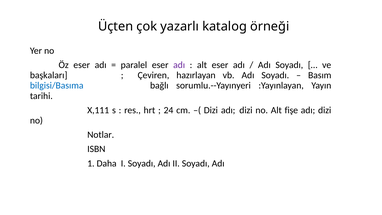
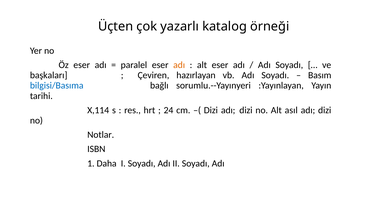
adı colour: purple -> orange (179, 65)
X,111: X,111 -> X,114 (98, 110)
fişe: fişe -> asıl (291, 110)
